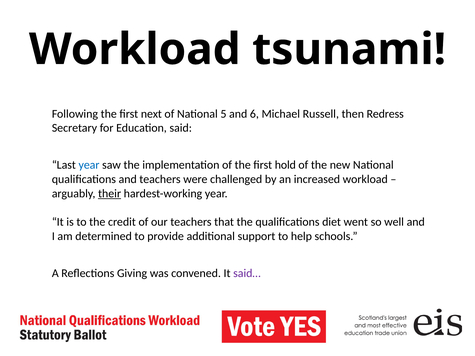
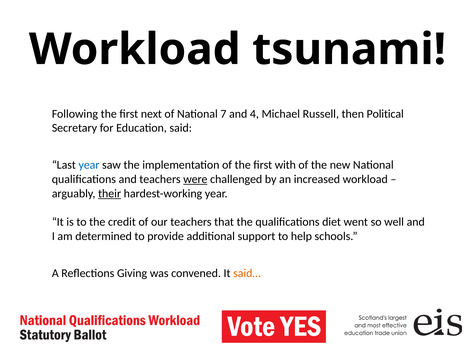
5: 5 -> 7 (223, 114)
6: 6 -> 4 (254, 114)
Redress: Redress -> Political (385, 114)
hold: hold -> with (285, 165)
were underline: none -> present (195, 179)
said… colour: purple -> orange (247, 273)
